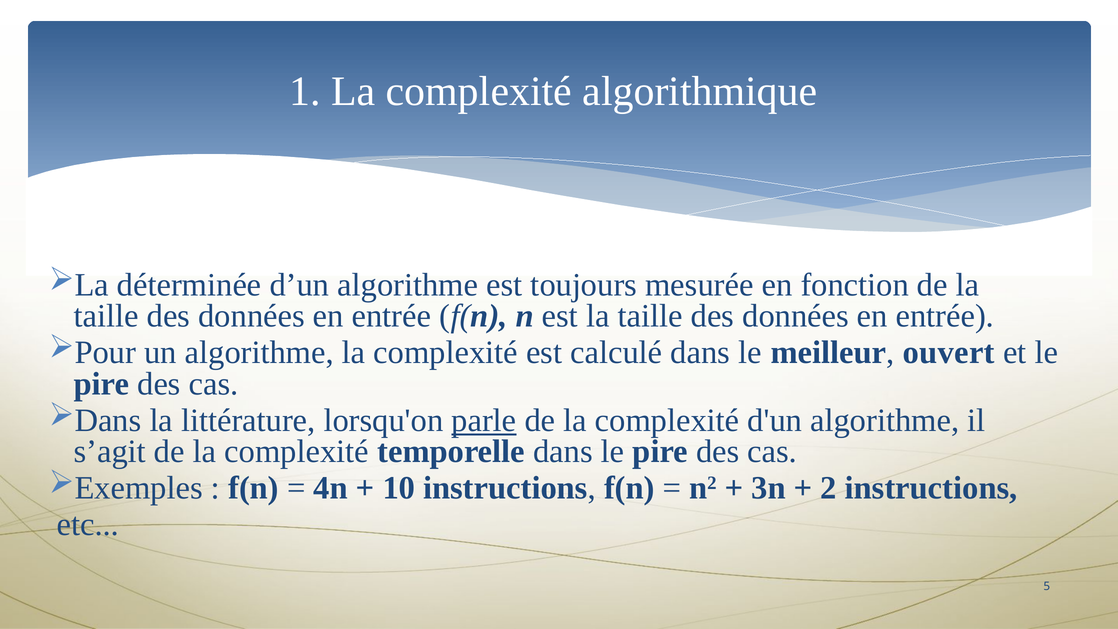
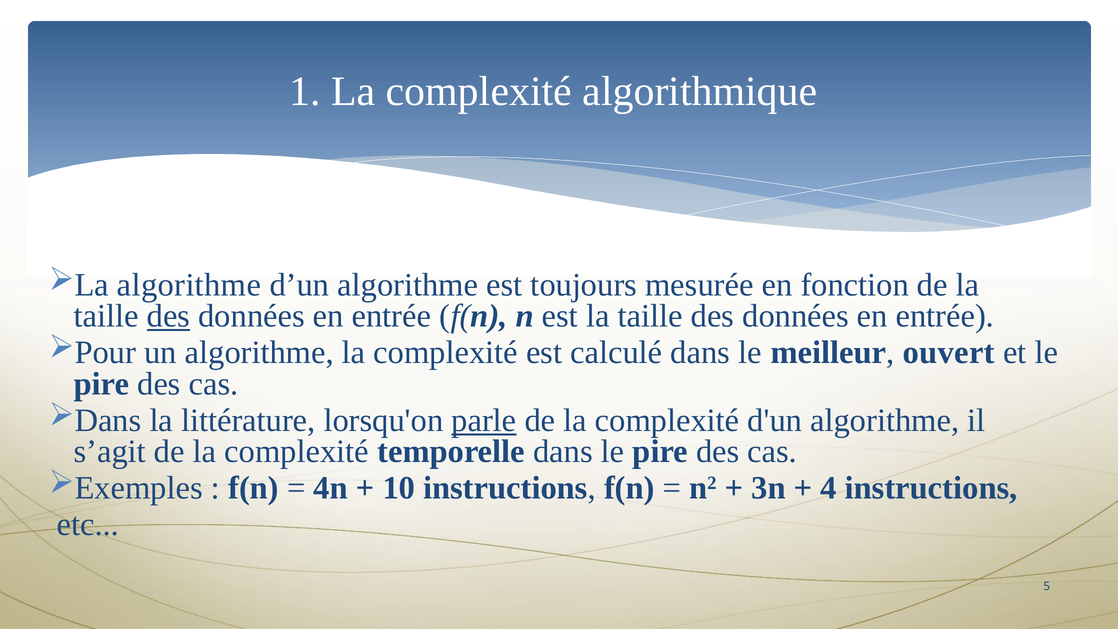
La déterminée: déterminée -> algorithme (189, 285)
des underline: none -> present (168, 316)
2: 2 -> 4 (829, 488)
